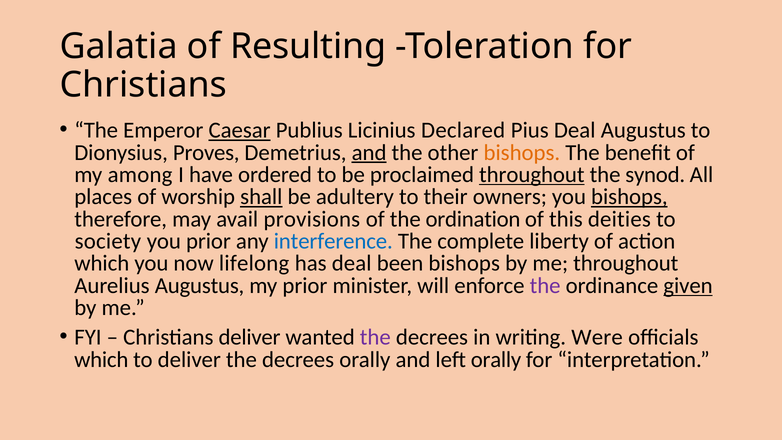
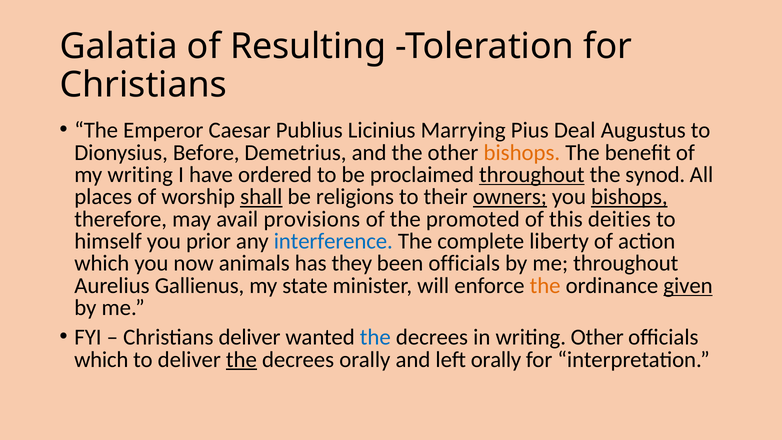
Caesar underline: present -> none (240, 130)
Declared: Declared -> Marrying (463, 130)
Proves: Proves -> Before (206, 152)
and underline: present -> none (369, 152)
my among: among -> writing (140, 175)
adultery: adultery -> religions (355, 197)
owners underline: none -> present (510, 197)
ordination: ordination -> promoted (473, 219)
society: society -> himself (108, 241)
lifelong: lifelong -> animals (254, 263)
has deal: deal -> they (352, 263)
been bishops: bishops -> officials (464, 263)
Aurelius Augustus: Augustus -> Gallienus (200, 286)
my prior: prior -> state (305, 286)
the colour: purple -> orange (545, 286)
the colour: purple -> blue (375, 337)
writing Were: Were -> Other (597, 337)
the underline: none -> present (241, 359)
